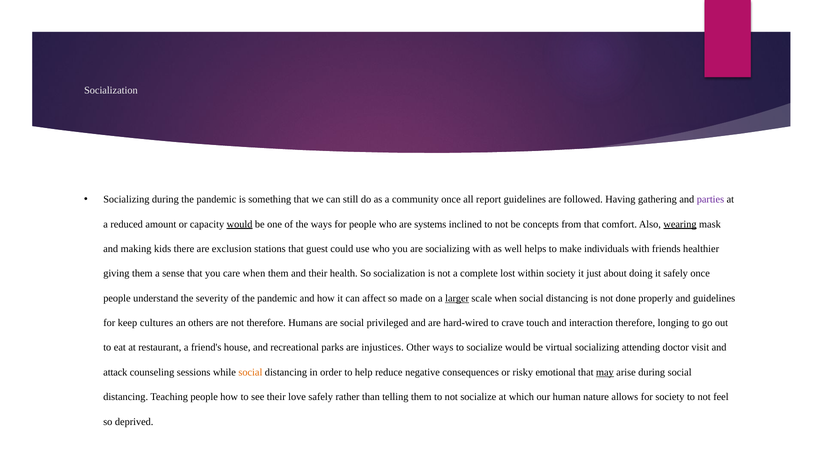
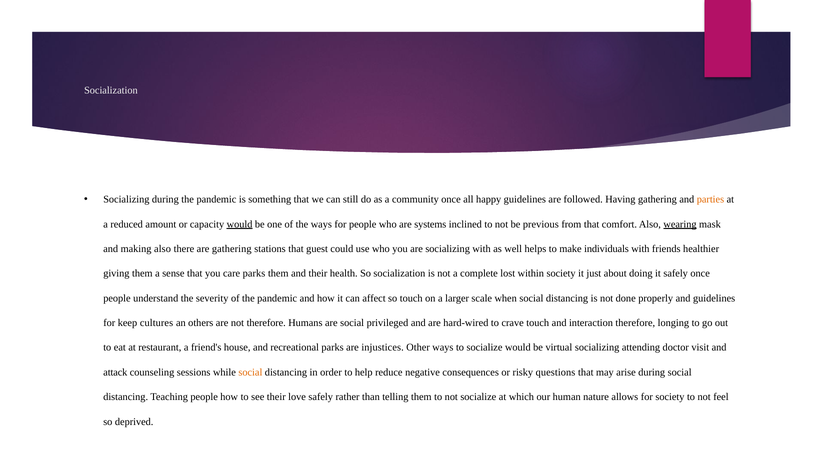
report: report -> happy (489, 199)
parties colour: purple -> orange (710, 199)
concepts: concepts -> previous (541, 224)
making kids: kids -> also (163, 249)
are exclusion: exclusion -> gathering (232, 249)
care when: when -> parks (254, 273)
so made: made -> touch (411, 298)
larger underline: present -> none (457, 298)
emotional: emotional -> questions (556, 372)
may underline: present -> none (605, 372)
